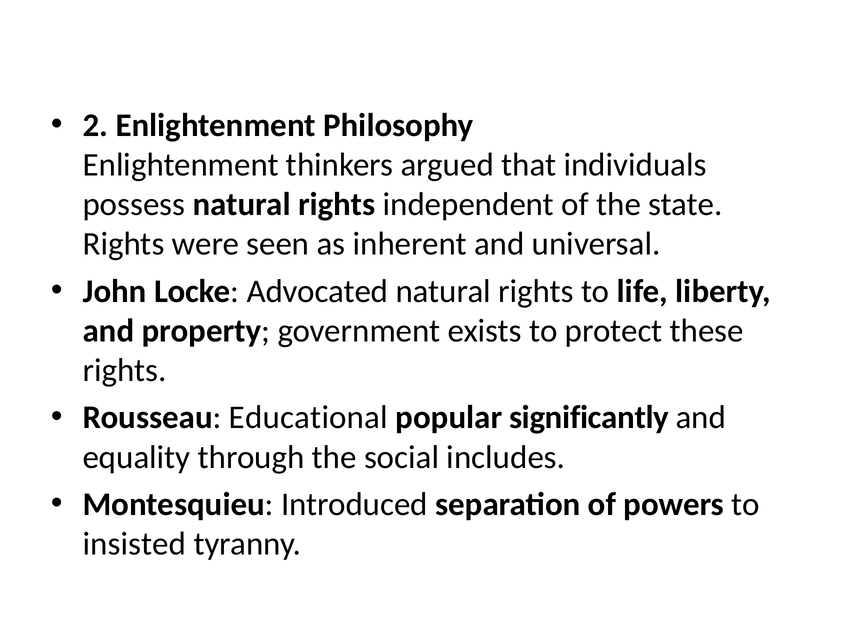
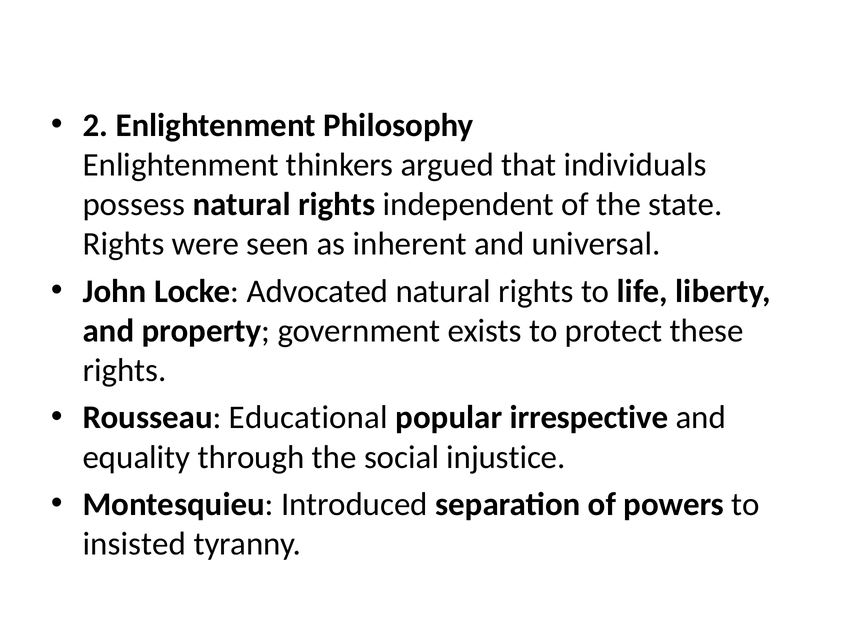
significantly: significantly -> irrespective (589, 418)
includes: includes -> injustice (506, 457)
